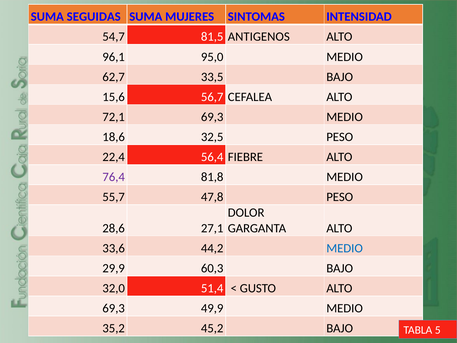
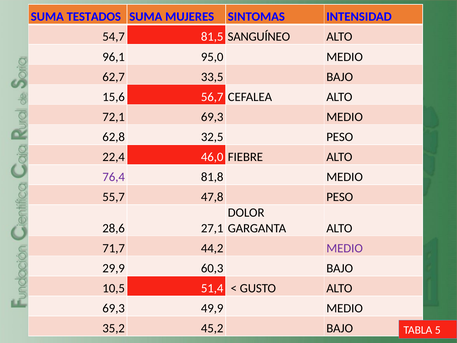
SEGUIDAS: SEGUIDAS -> TESTADOS (94, 17)
ANTIGENOS: ANTIGENOS -> SANGUÍNEO (259, 37)
18,6: 18,6 -> 62,8 (114, 137)
56,4: 56,4 -> 46,0 (212, 157)
33,6: 33,6 -> 71,7 (114, 248)
MEDIO colour: blue -> purple (345, 248)
32,0: 32,0 -> 10,5 (114, 288)
